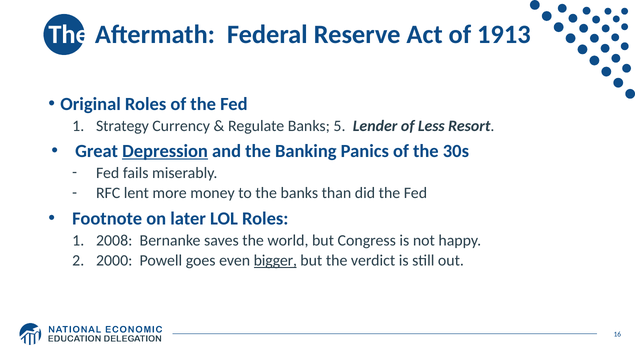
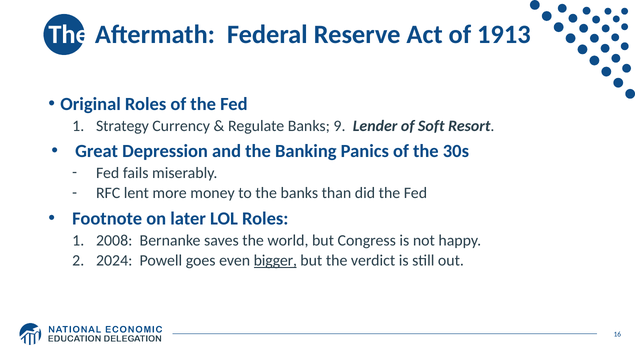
5: 5 -> 9 (340, 126)
Less: Less -> Soft (431, 126)
Depression underline: present -> none (165, 151)
2000: 2000 -> 2024 (114, 261)
